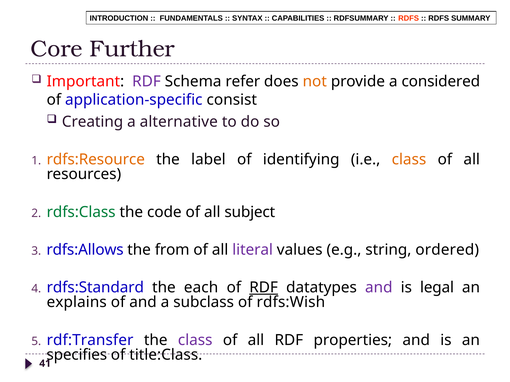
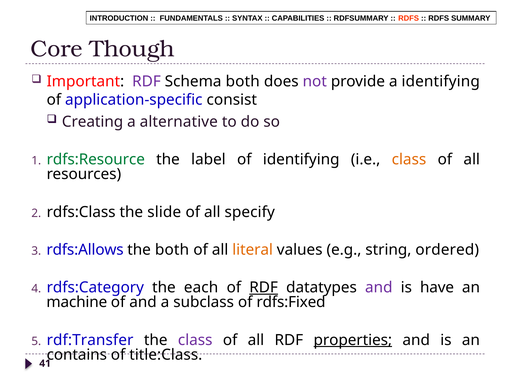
Further: Further -> Though (132, 49)
Schema refer: refer -> both (243, 82)
not colour: orange -> purple (315, 82)
a considered: considered -> identifying (441, 82)
rdfs:Resource colour: orange -> green (96, 160)
rdfs:Class colour: green -> black (81, 212)
code: code -> slide (164, 212)
subject: subject -> specify (250, 212)
the from: from -> both (172, 250)
literal colour: purple -> orange (253, 250)
rdfs:Standard: rdfs:Standard -> rdfs:Category (95, 288)
legal: legal -> have (437, 288)
explains: explains -> machine (77, 303)
rdfs:Wish: rdfs:Wish -> rdfs:Fixed (291, 303)
properties underline: none -> present (353, 340)
specifies: specifies -> contains (77, 355)
